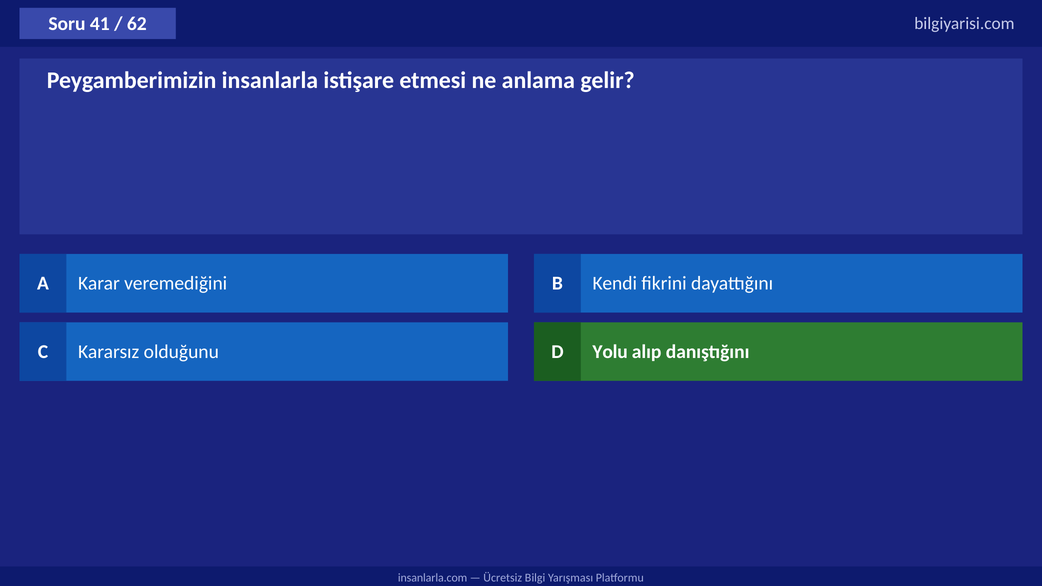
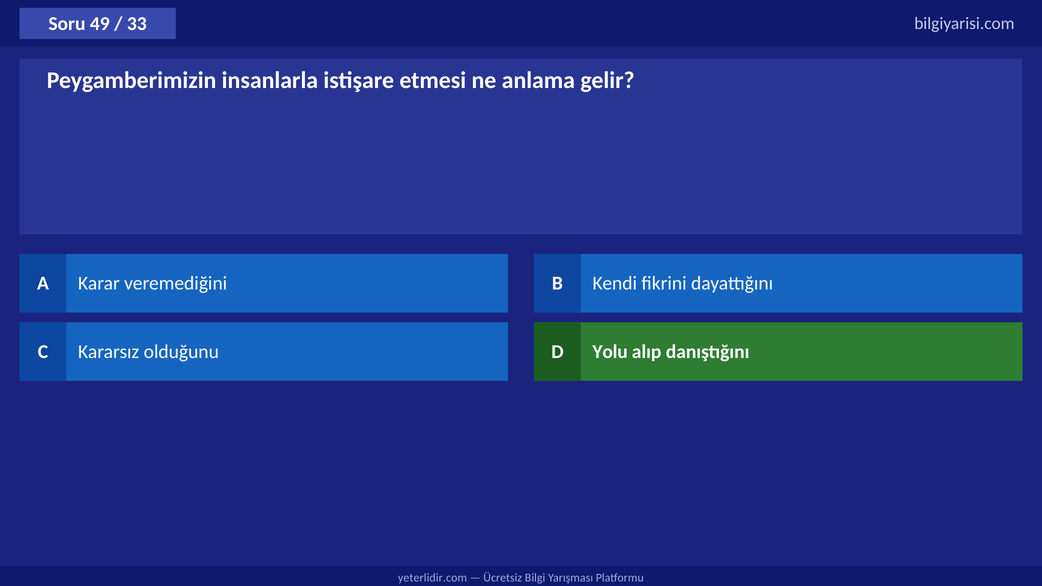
41: 41 -> 49 (100, 24)
62: 62 -> 33 (137, 24)
insanlarla.com: insanlarla.com -> yeterlidir.com (432, 578)
